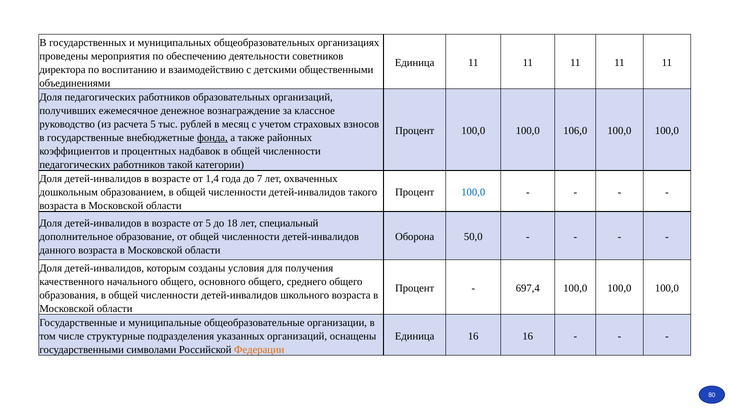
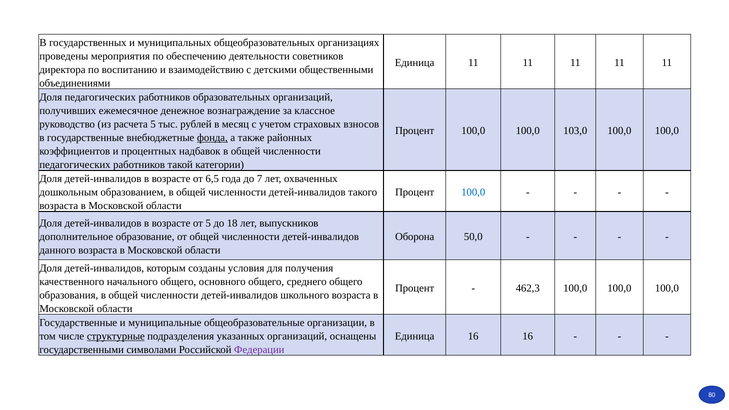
106,0: 106,0 -> 103,0 (575, 131)
1,4: 1,4 -> 6,5 (212, 179)
специальный: специальный -> выпускников (289, 223)
697,4: 697,4 -> 462,3 (528, 288)
структурные underline: none -> present (116, 336)
Федерации colour: orange -> purple (259, 350)
